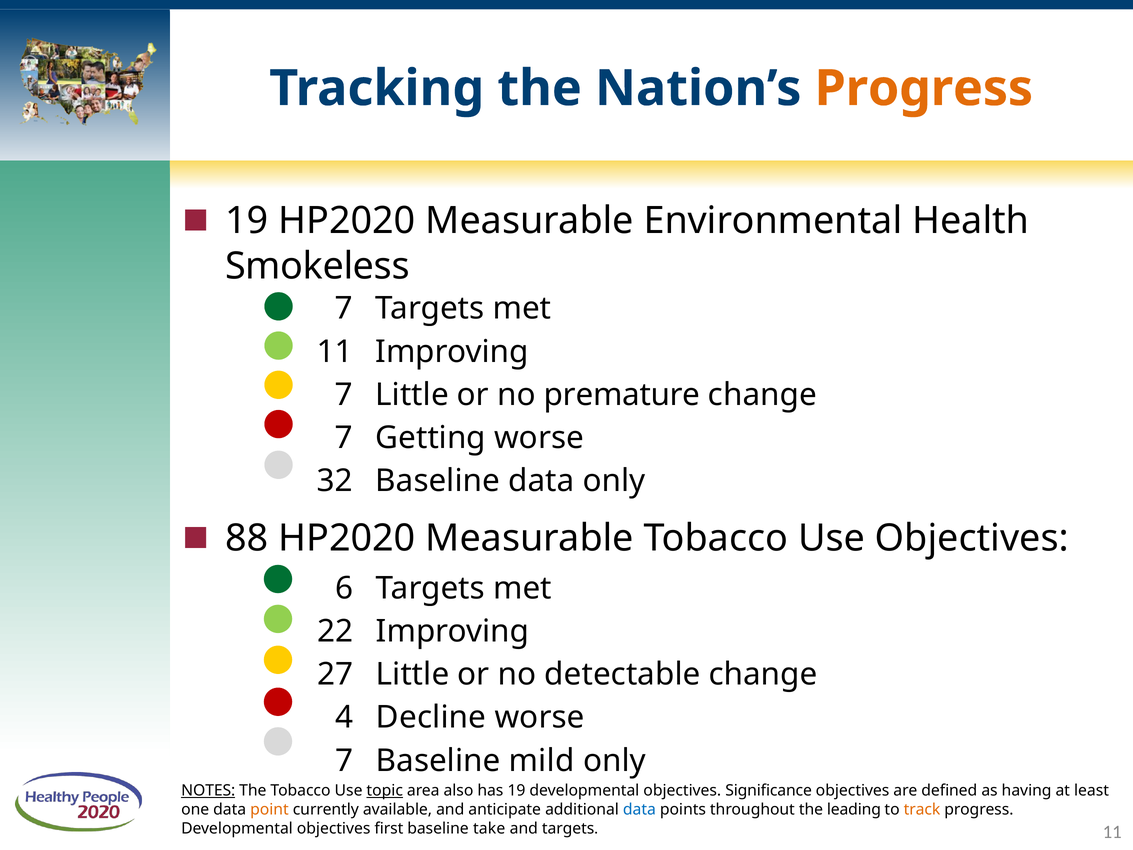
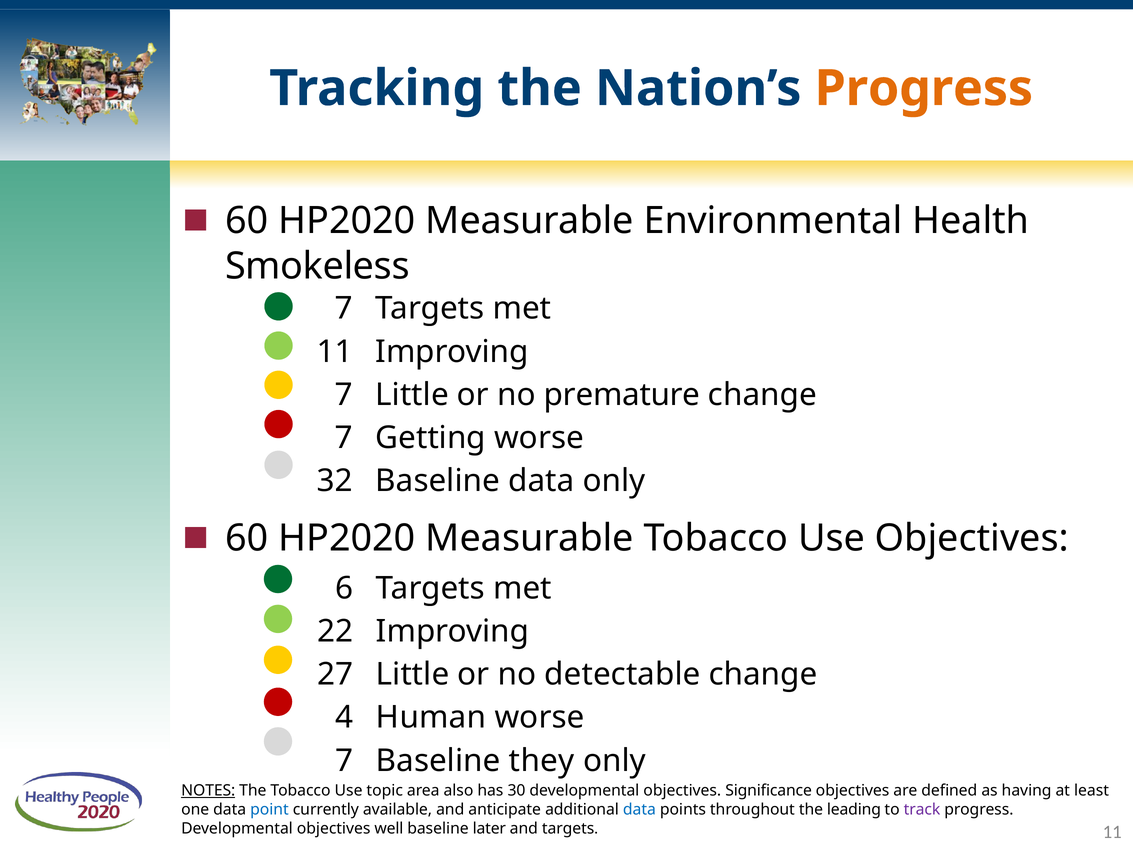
19: 19 -> 60 (247, 221)
88: 88 -> 60 (247, 538)
Decline: Decline -> Human (431, 717)
mild: mild -> they (542, 760)
topic underline: present -> none (385, 790)
has 19: 19 -> 30 (516, 790)
point colour: orange -> blue (269, 809)
track colour: orange -> purple (922, 809)
first: first -> well (389, 828)
take: take -> later (489, 828)
